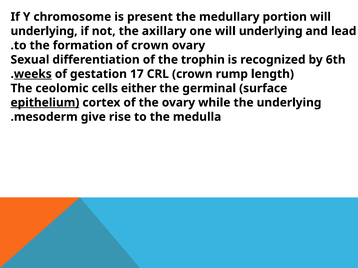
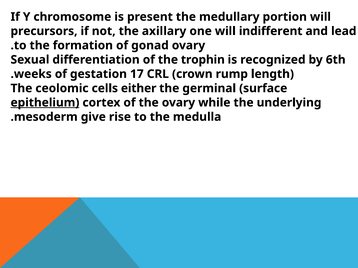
underlying: underlying -> precursors (44, 31)
one will underlying: underlying -> indifferent (271, 31)
of crown: crown -> gonad (150, 45)
weeks underline: present -> none (33, 74)
